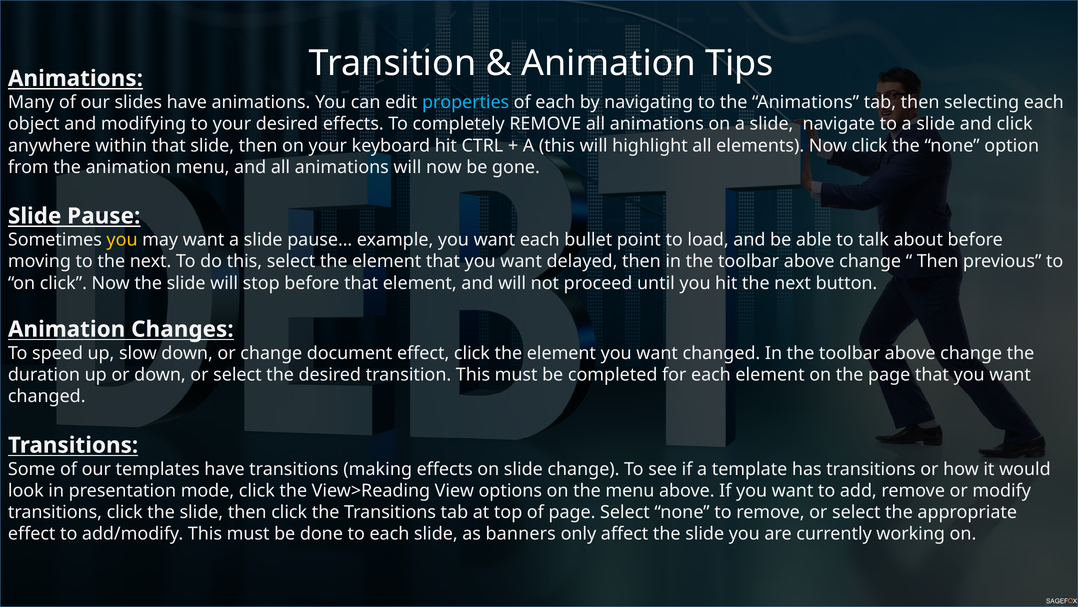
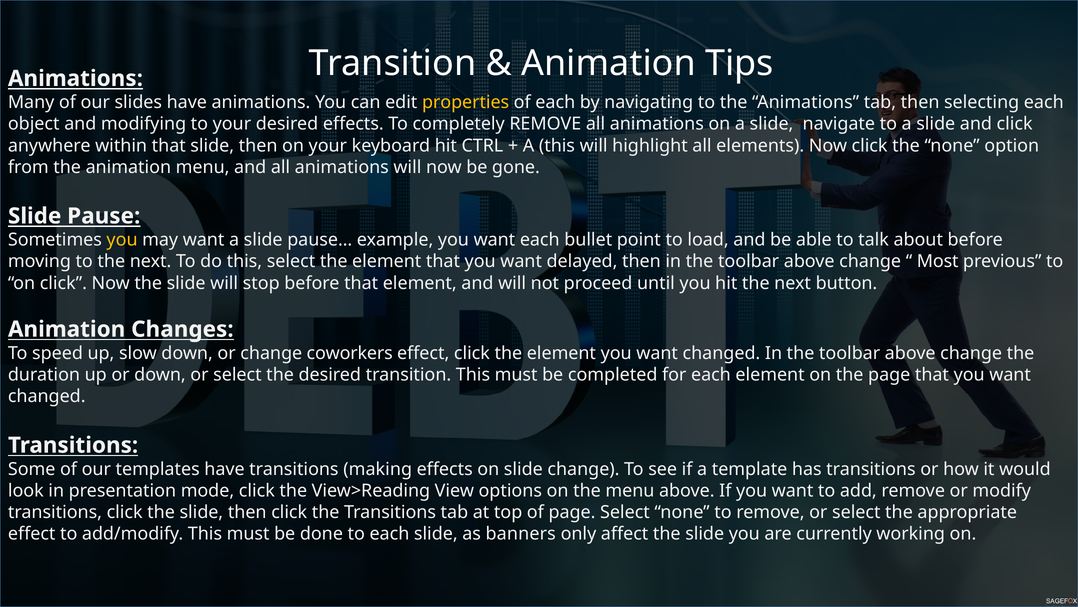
properties colour: light blue -> yellow (466, 102)
Then: Then -> Most (938, 261)
document: document -> coworkers (350, 353)
